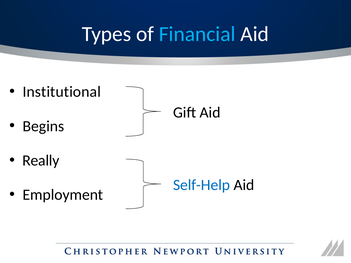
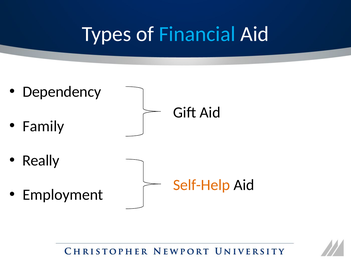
Institutional: Institutional -> Dependency (62, 92)
Begins: Begins -> Family (43, 126)
Self-Help colour: blue -> orange (202, 185)
